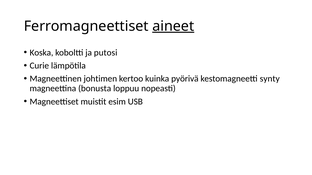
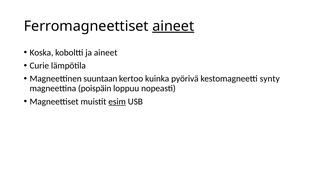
ja putosi: putosi -> aineet (106, 53)
johtimen: johtimen -> suuntaan (100, 79)
bonusta: bonusta -> poispäin (95, 89)
esim underline: none -> present (117, 102)
